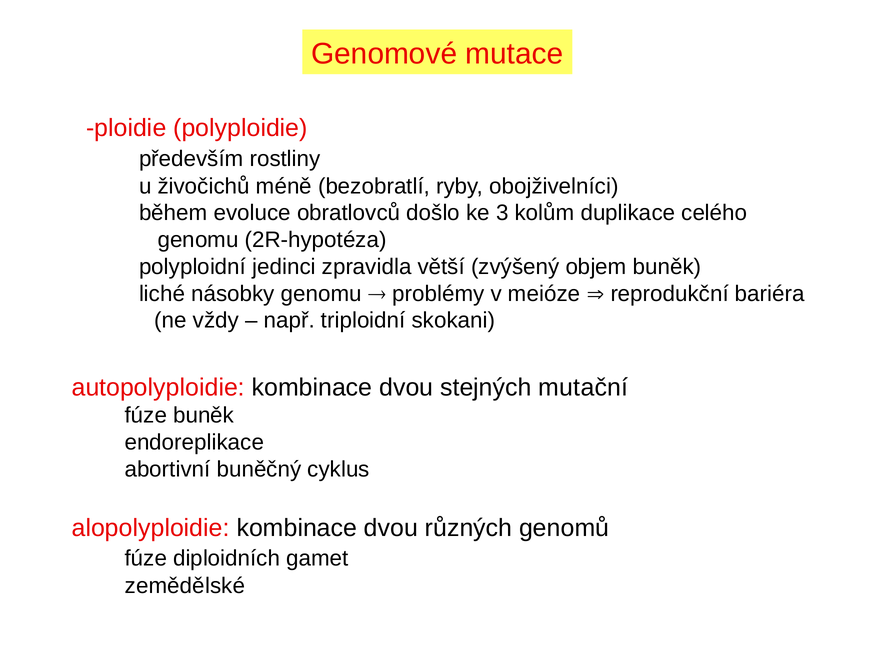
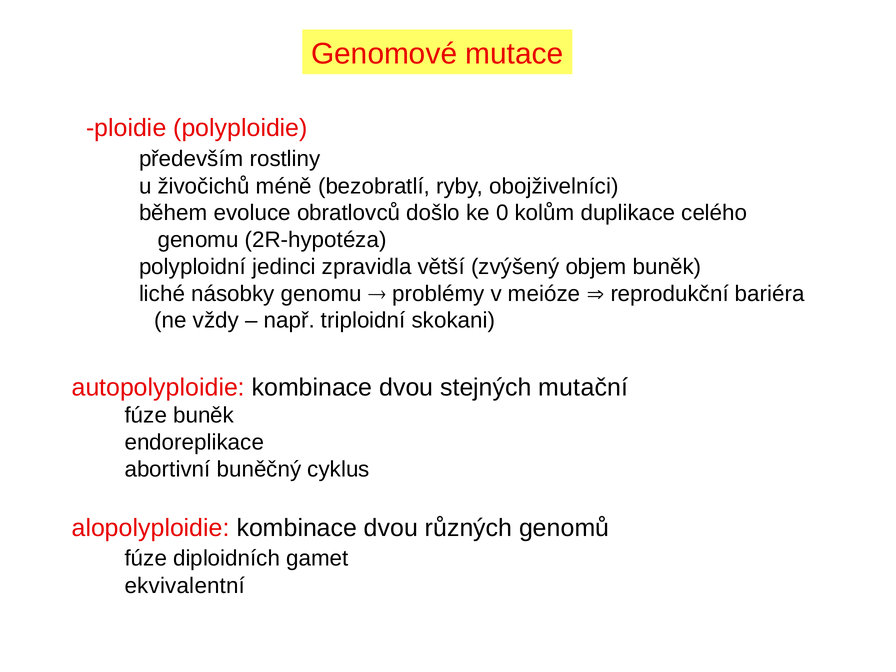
3: 3 -> 0 (502, 213)
zemědělské: zemědělské -> ekvivalentní (185, 586)
